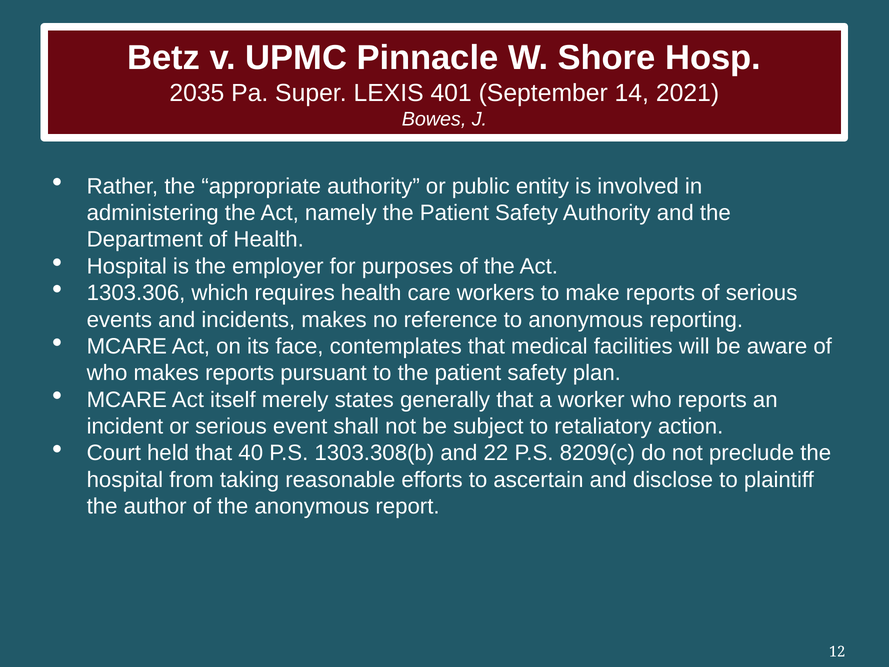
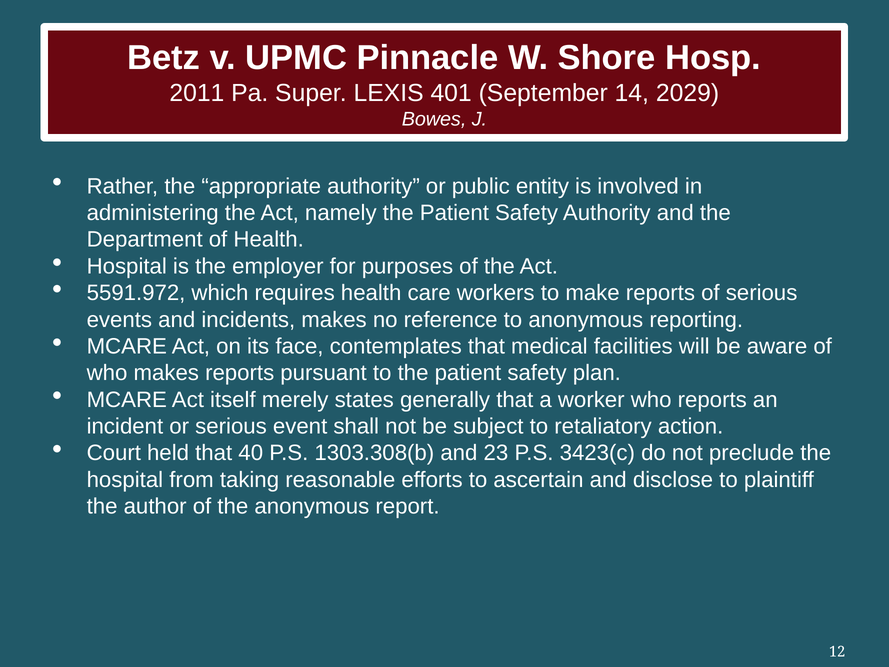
2035: 2035 -> 2011 (197, 93)
2021: 2021 -> 2029 (688, 93)
1303.306: 1303.306 -> 5591.972 (136, 293)
22: 22 -> 23 (496, 453)
8209(c: 8209(c -> 3423(c (597, 453)
